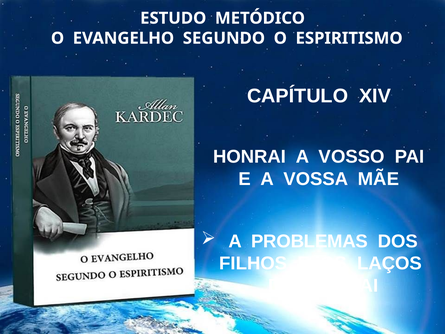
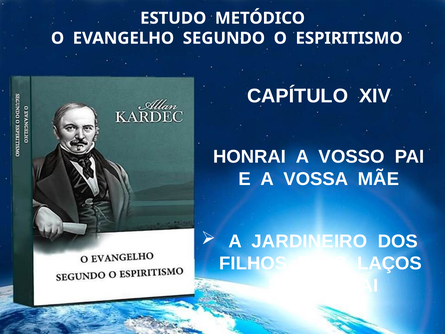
PROBLEMAS: PROBLEMAS -> JARDINEIRO (309, 241)
